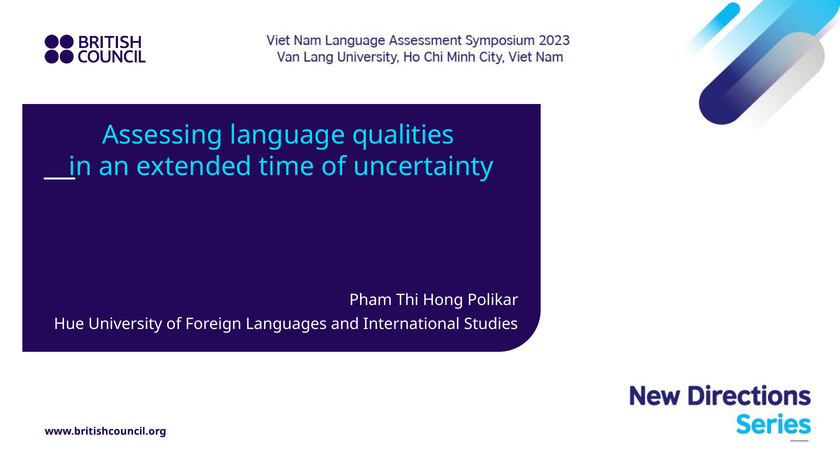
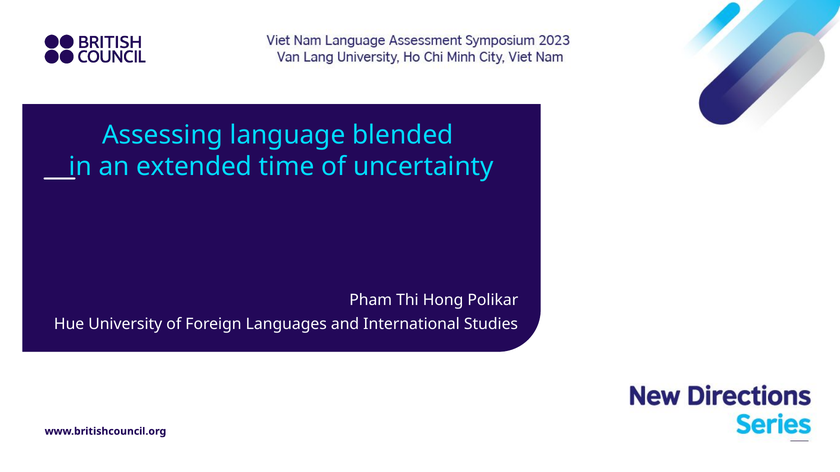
qualities: qualities -> blended (403, 135)
